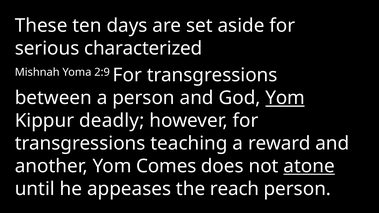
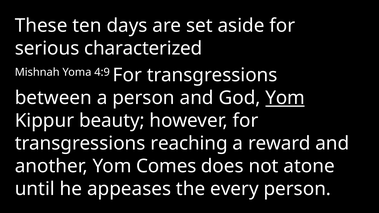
2:9: 2:9 -> 4:9 (102, 72)
deadly: deadly -> beauty (112, 121)
teaching: teaching -> reaching (189, 144)
atone underline: present -> none (309, 166)
reach: reach -> every (234, 189)
